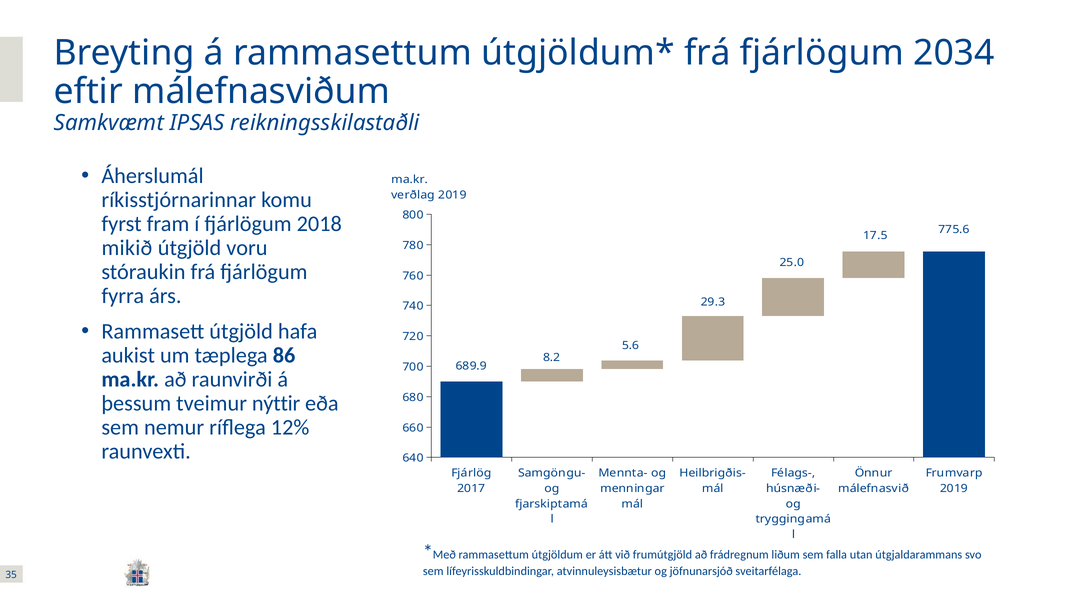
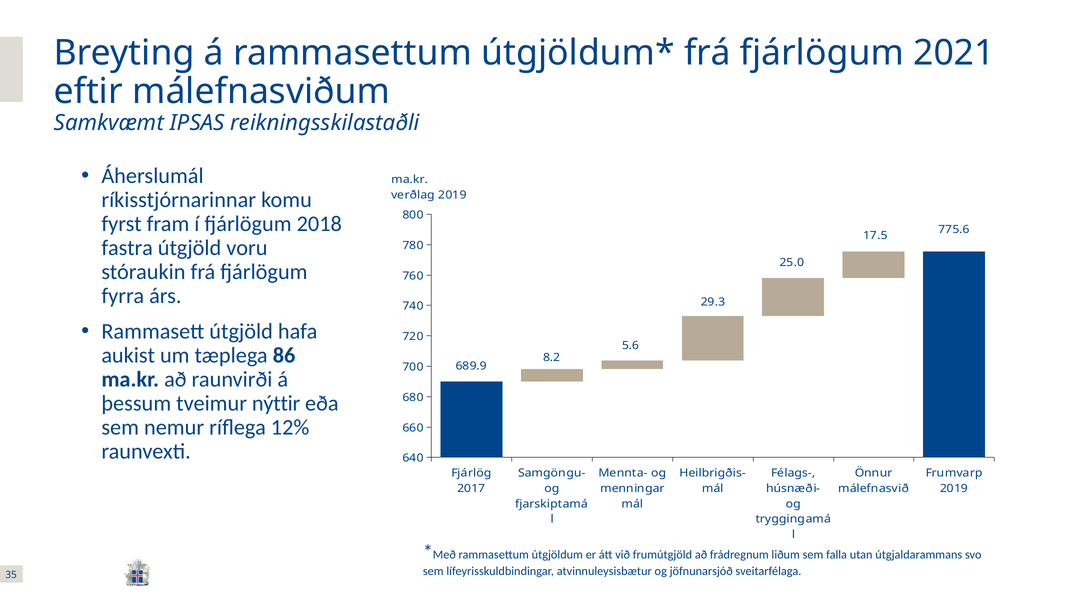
2034: 2034 -> 2021 (954, 53)
mikið: mikið -> fastra (127, 248)
